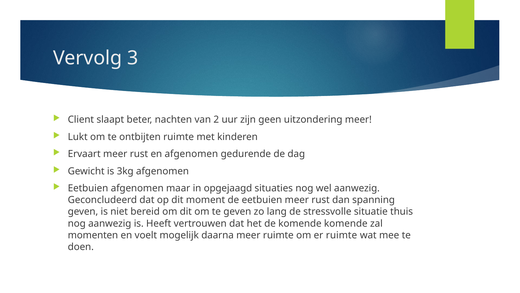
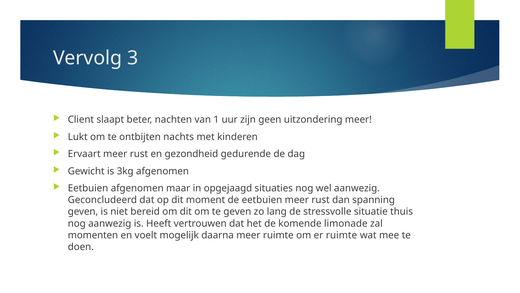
2: 2 -> 1 (216, 120)
ontbijten ruimte: ruimte -> nachts (179, 137)
en afgenomen: afgenomen -> gezondheid (191, 154)
komende komende: komende -> limonade (346, 223)
